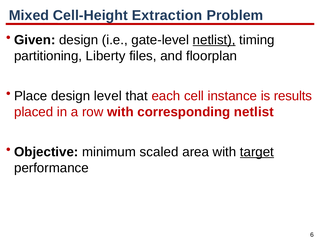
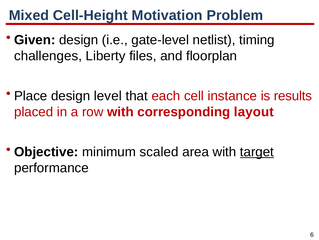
Extraction: Extraction -> Motivation (167, 15)
netlist underline: present -> none (214, 40)
partitioning: partitioning -> challenges (48, 56)
corresponding netlist: netlist -> layout (254, 112)
